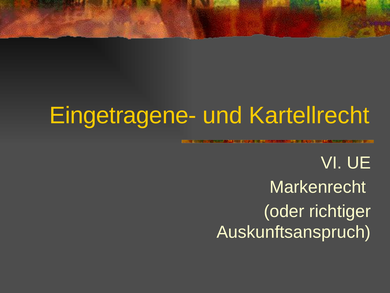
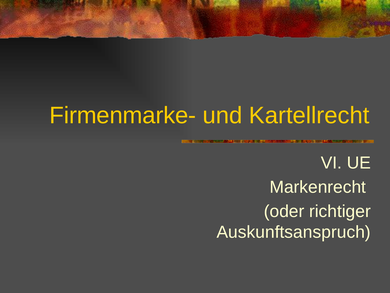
Eingetragene-: Eingetragene- -> Firmenmarke- (123, 115)
